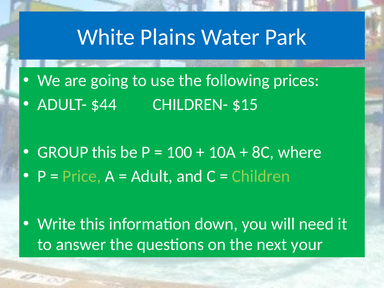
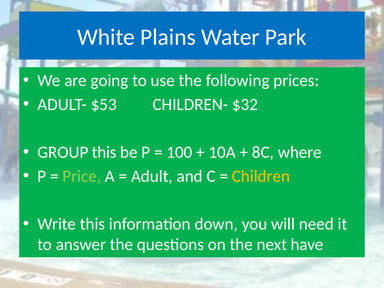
$44: $44 -> $53 (104, 104)
$15: $15 -> $32 (245, 104)
Children colour: light green -> yellow (261, 176)
your: your -> have (307, 245)
